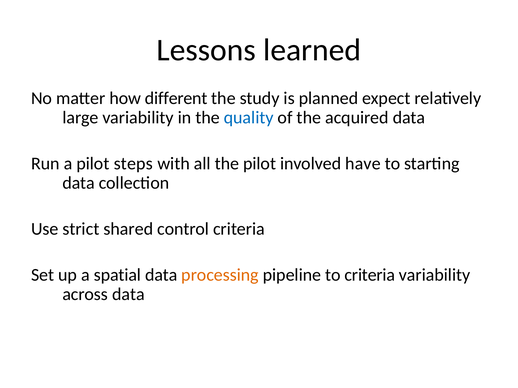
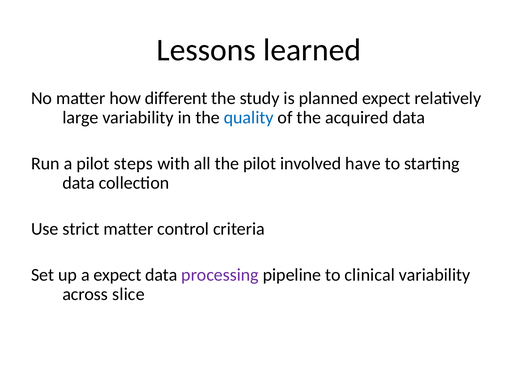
strict shared: shared -> matter (128, 229)
a spatial: spatial -> expect (117, 275)
processing colour: orange -> purple (220, 275)
to criteria: criteria -> clinical (370, 275)
across data: data -> slice (128, 295)
